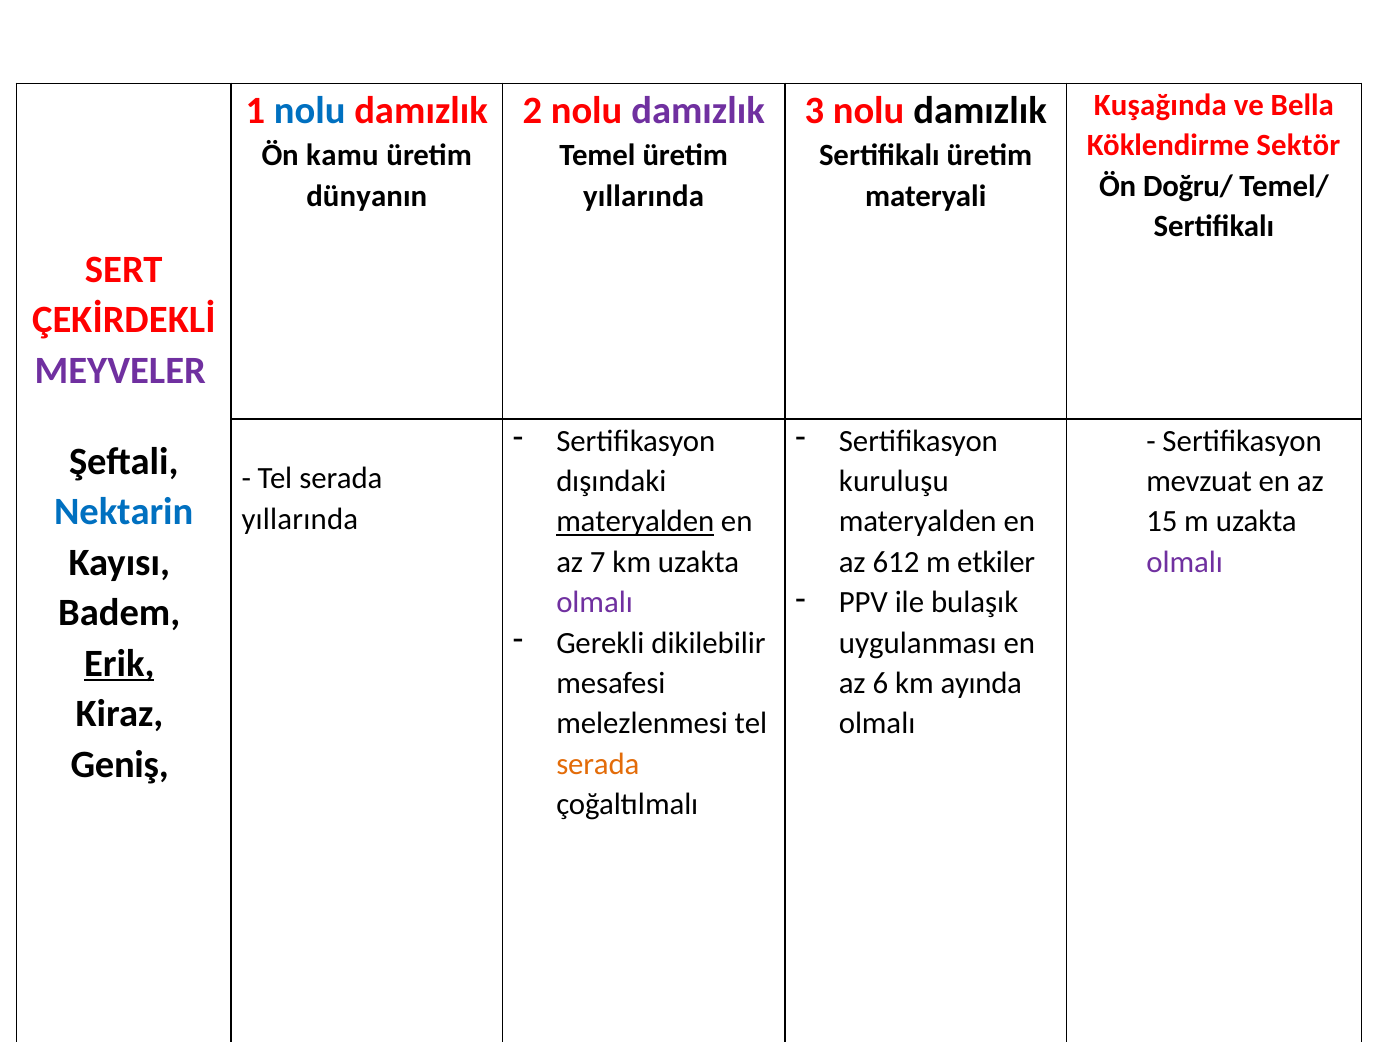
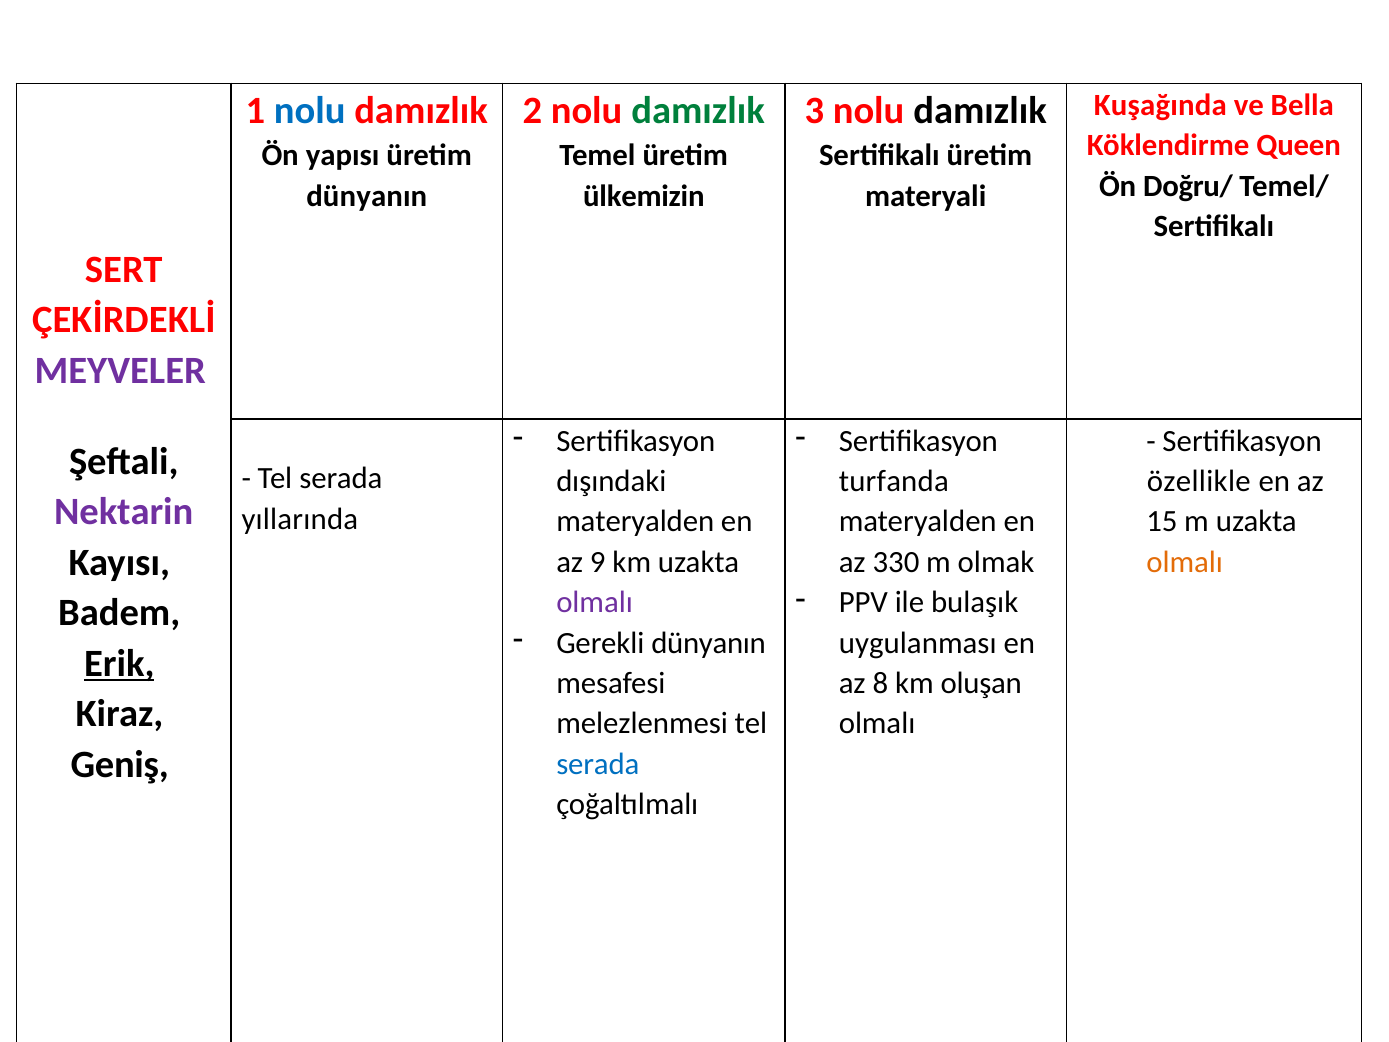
damızlık colour: purple -> green (698, 111)
Sektör: Sektör -> Queen (1299, 146)
kamu: kamu -> yapısı (343, 156)
yıllarında: yıllarında -> ülkemizin (644, 196)
kuruluşu: kuruluşu -> turfanda (894, 481)
mevzuat: mevzuat -> özellikle (1199, 481)
Nektarin colour: blue -> purple (124, 512)
materyalden underline: present -> none (635, 522)
7: 7 -> 9 (598, 562)
612: 612 -> 330 (896, 562)
etkiler: etkiler -> olmak (996, 562)
olmalı colour: purple -> orange (1185, 562)
Gerekli dikilebilir: dikilebilir -> dünyanın (709, 643)
6: 6 -> 8 (880, 683)
ayında: ayında -> oluşan (981, 683)
serada colour: orange -> blue (598, 764)
